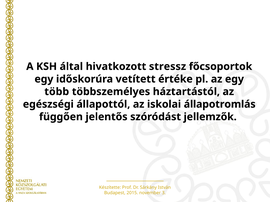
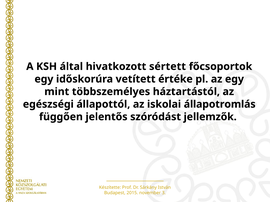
stressz: stressz -> sértett (168, 67)
több: több -> mint (57, 92)
